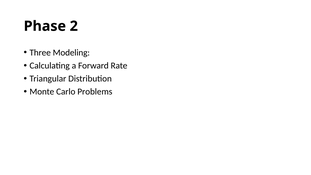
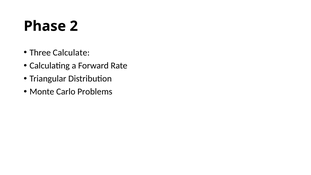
Modeling: Modeling -> Calculate (71, 53)
